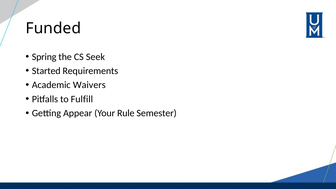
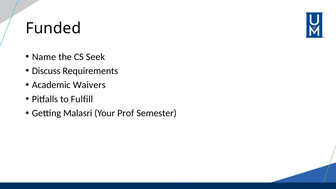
Spring: Spring -> Name (44, 57)
Started: Started -> Discuss (46, 71)
Appear: Appear -> Malasri (78, 113)
Rule: Rule -> Prof (126, 113)
